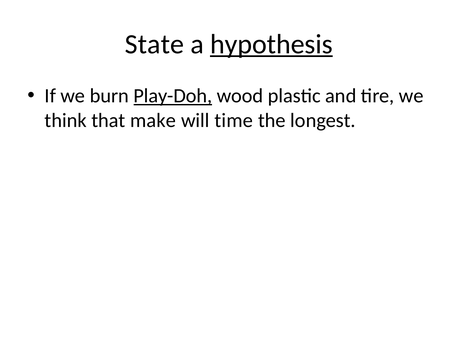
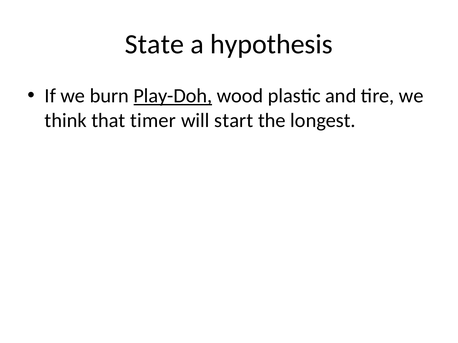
hypothesis underline: present -> none (272, 44)
make: make -> timer (153, 121)
time: time -> start (234, 121)
